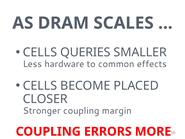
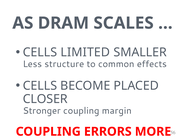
QUERIES: QUERIES -> LIMITED (85, 52)
hardware: hardware -> structure (64, 64)
